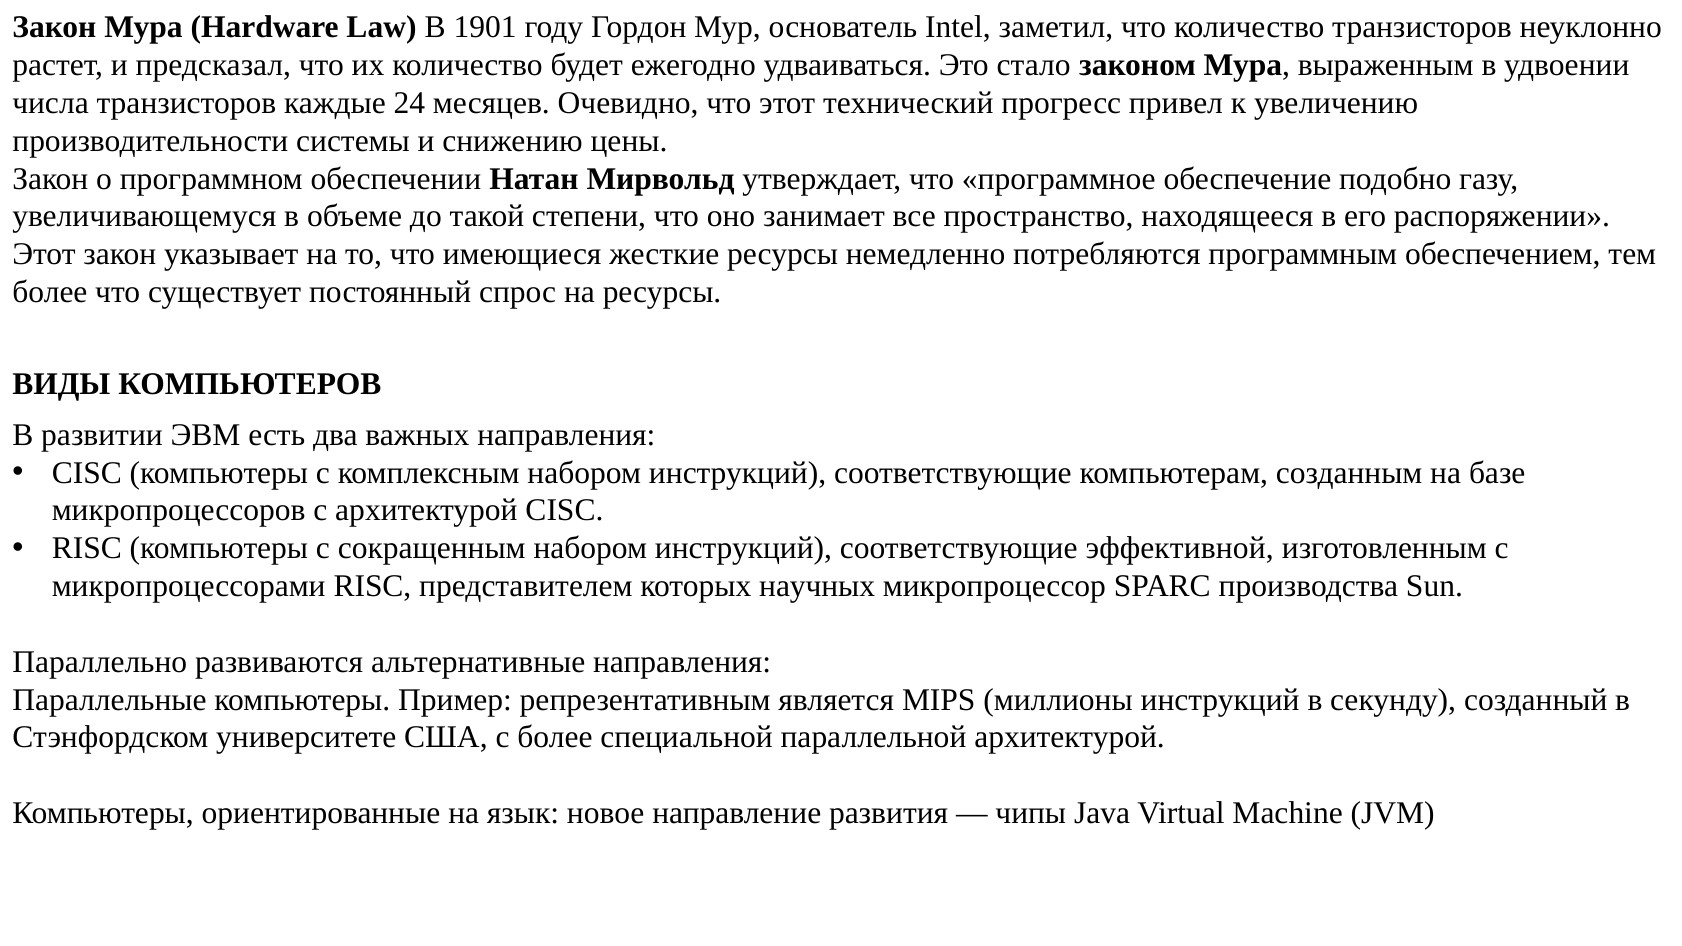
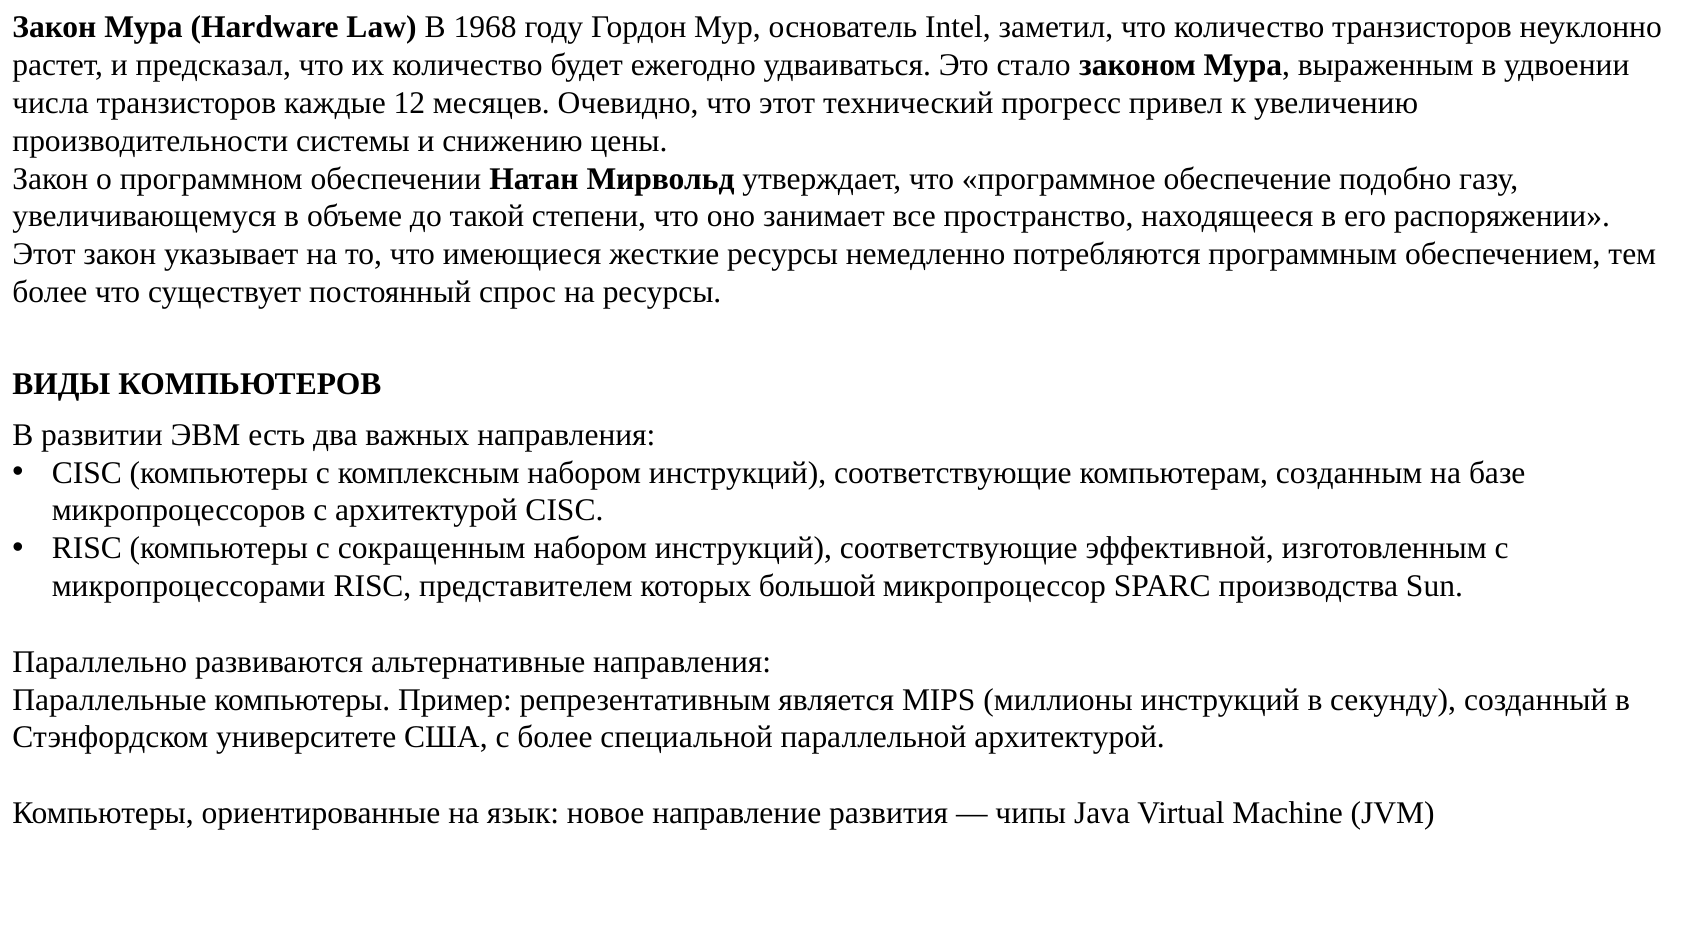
1901: 1901 -> 1968 (485, 27)
24: 24 -> 12 (409, 103)
научных: научных -> большой (817, 586)
